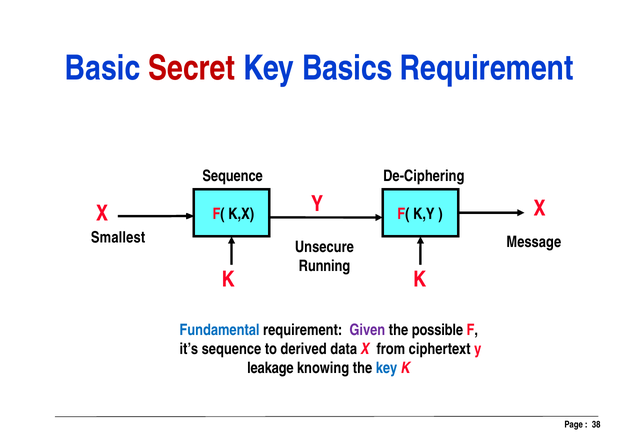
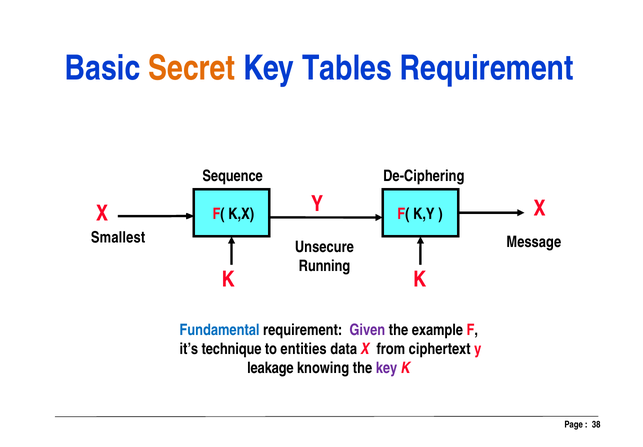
Secret colour: red -> orange (192, 68)
Basics: Basics -> Tables (347, 68)
possible: possible -> example (437, 330)
it’s sequence: sequence -> technique (232, 349)
derived: derived -> entities (304, 349)
key colour: blue -> purple (387, 368)
